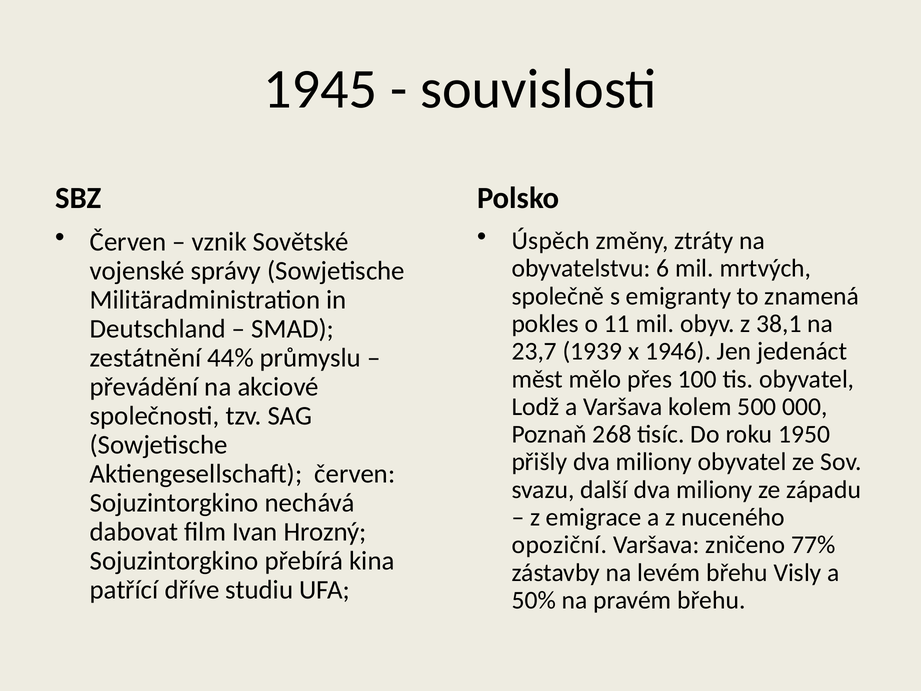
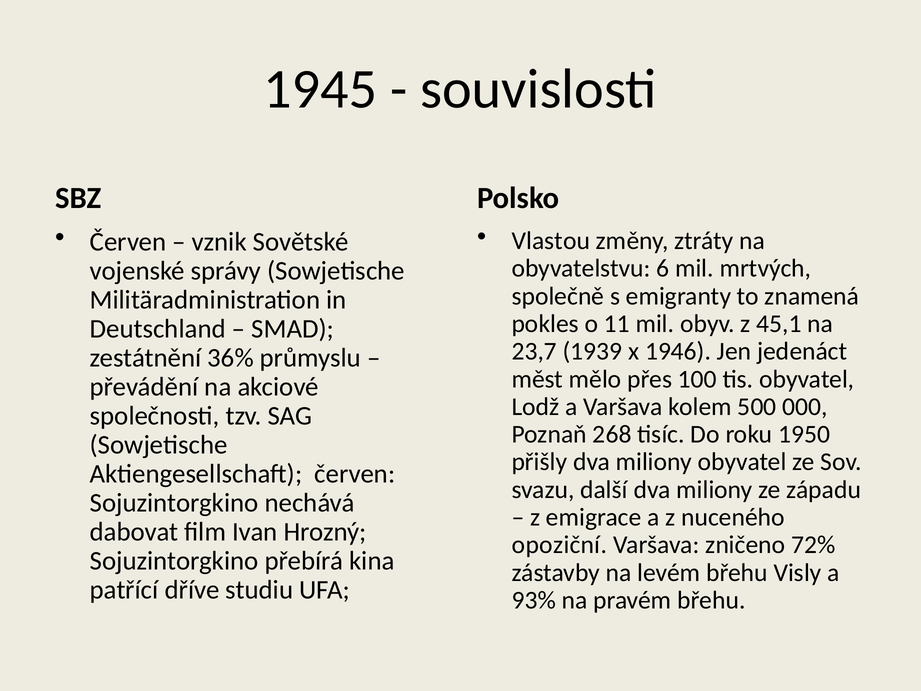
Úspěch: Úspěch -> Vlastou (551, 241)
38,1: 38,1 -> 45,1 (779, 324)
44%: 44% -> 36% (231, 358)
77%: 77% -> 72% (813, 545)
50%: 50% -> 93% (534, 600)
